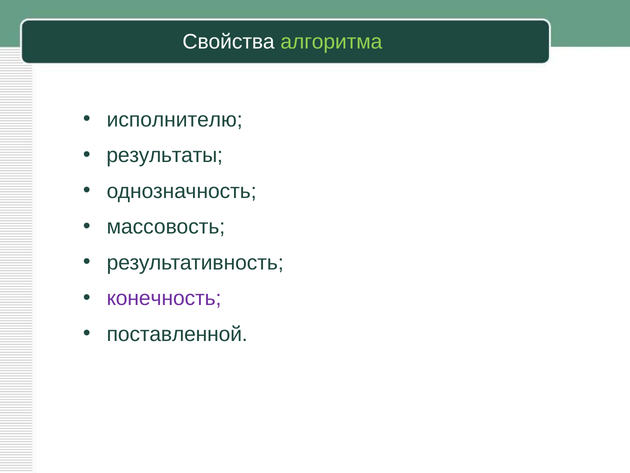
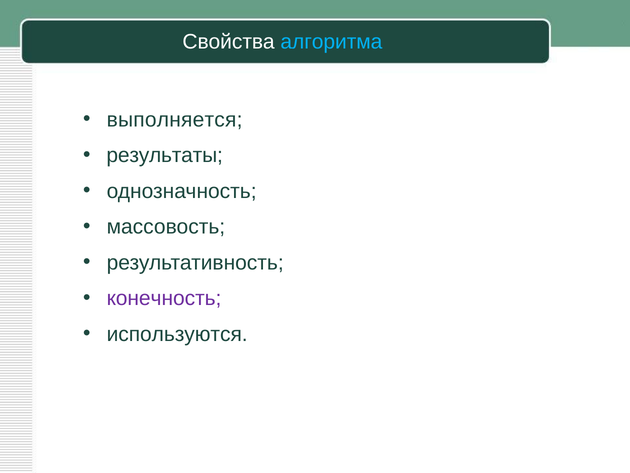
алгоритма colour: light green -> light blue (331, 42)
исполнителю: исполнителю -> выполняется (175, 119)
поставленной: поставленной -> используются (177, 334)
